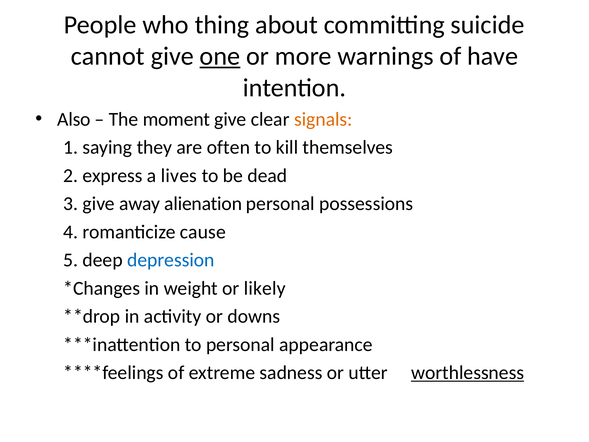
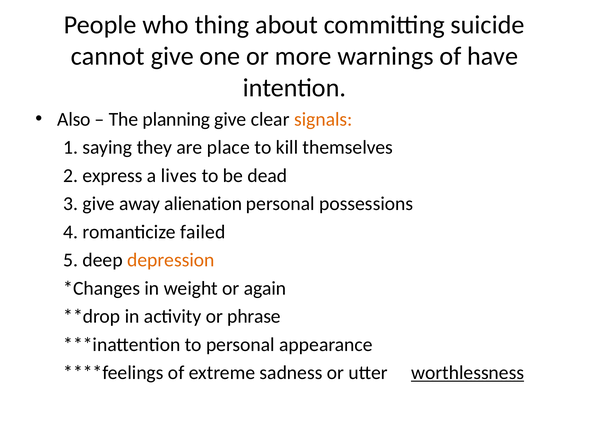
one underline: present -> none (220, 56)
moment: moment -> planning (176, 119)
often: often -> place (228, 147)
cause: cause -> failed (203, 232)
depression colour: blue -> orange (171, 260)
likely: likely -> again (265, 288)
downs: downs -> phrase (254, 316)
